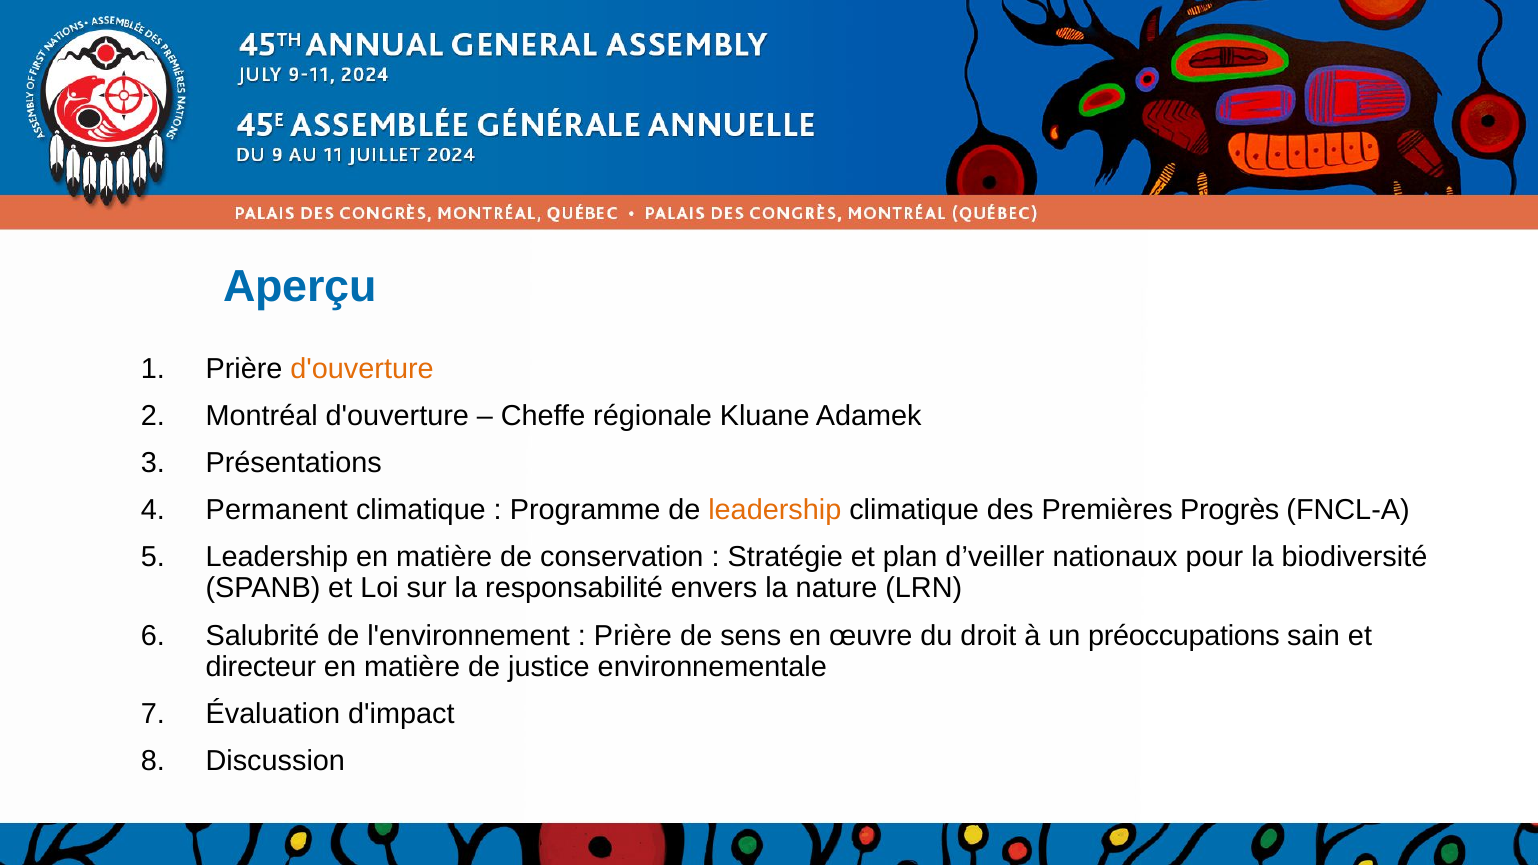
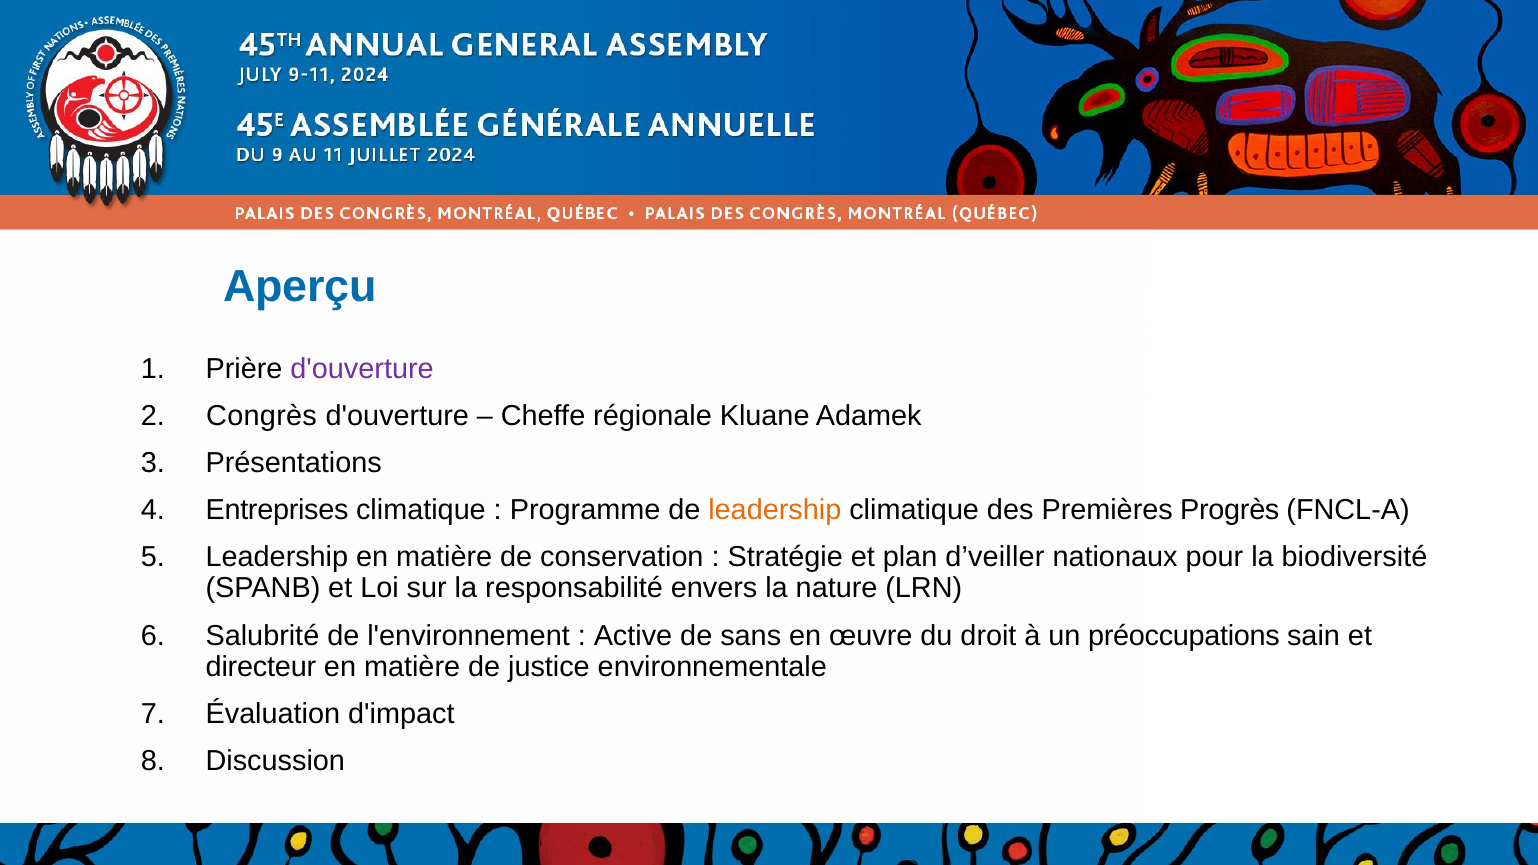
d'ouverture colour: orange -> purple (362, 369)
Montréal: Montréal -> Congrès (262, 416)
Permanent: Permanent -> Entreprises (277, 510)
Prière: Prière -> Active (633, 636)
sens: sens -> sans (751, 636)
